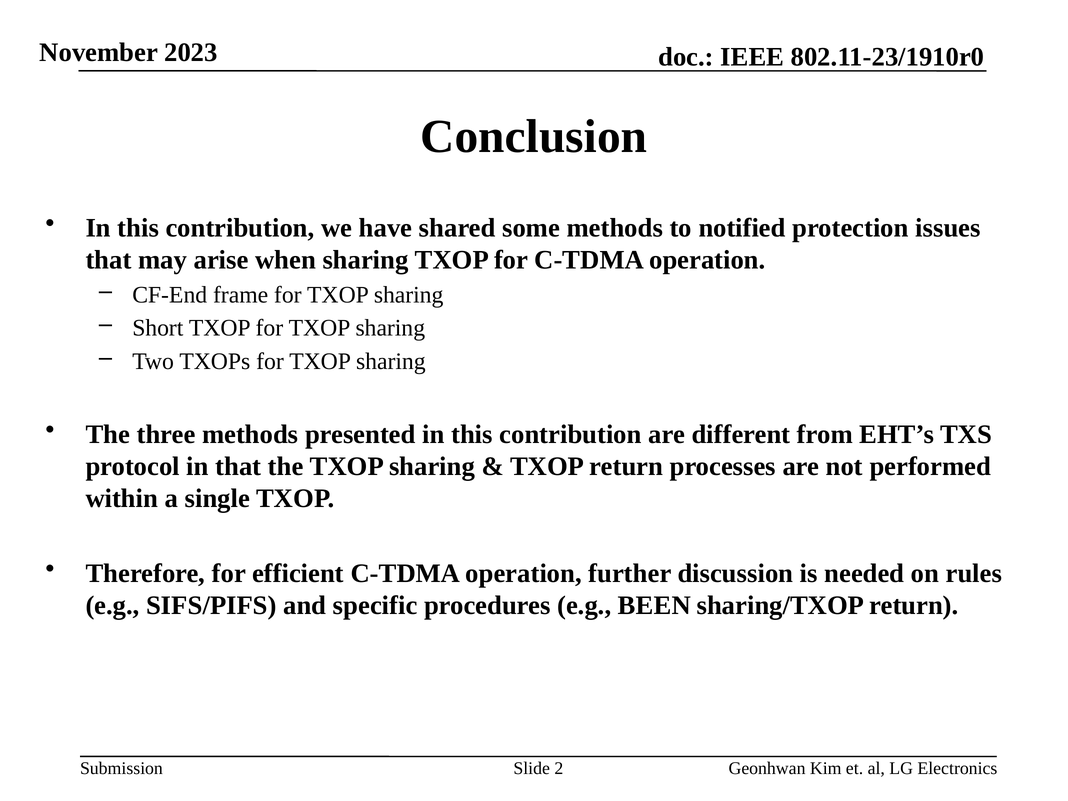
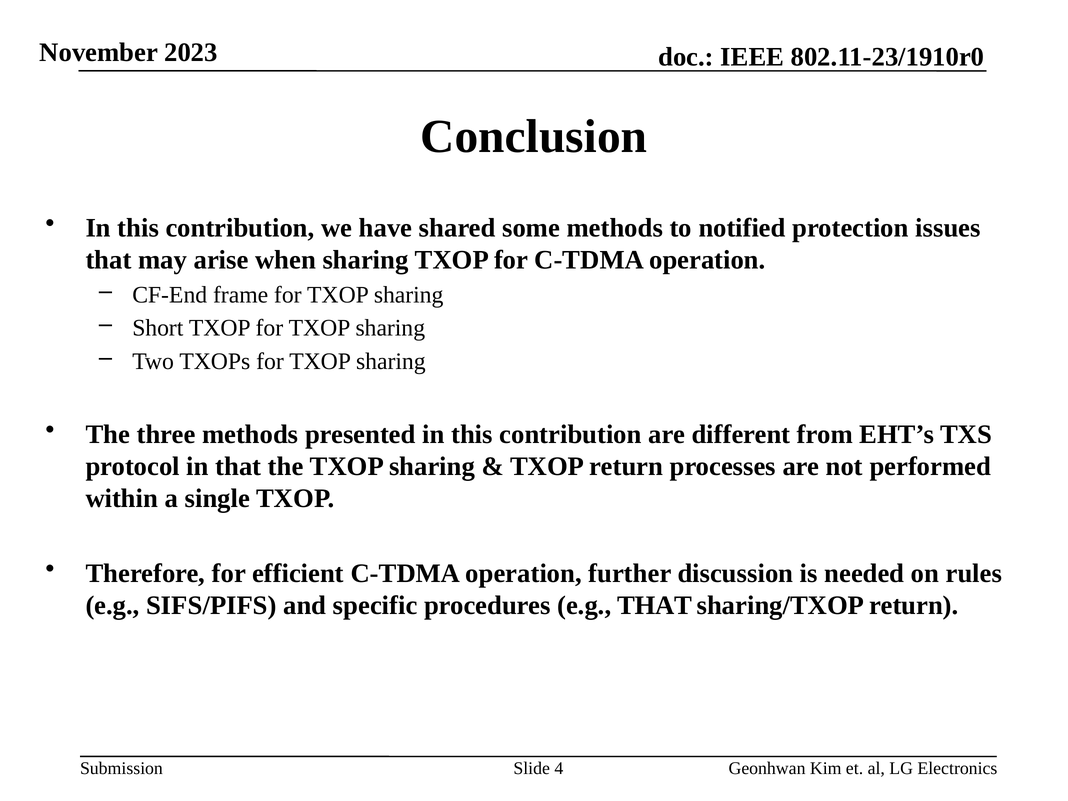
e.g BEEN: BEEN -> THAT (655, 605)
2: 2 -> 4 (559, 768)
